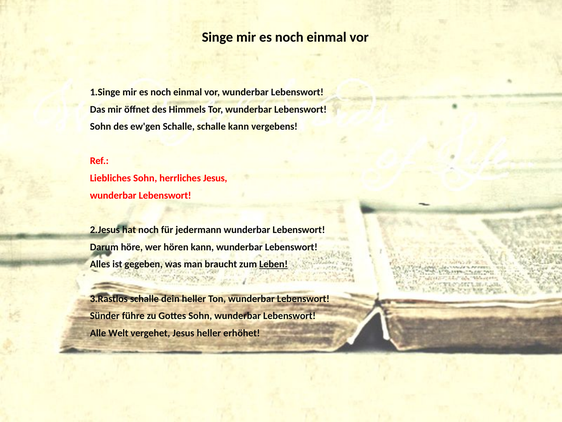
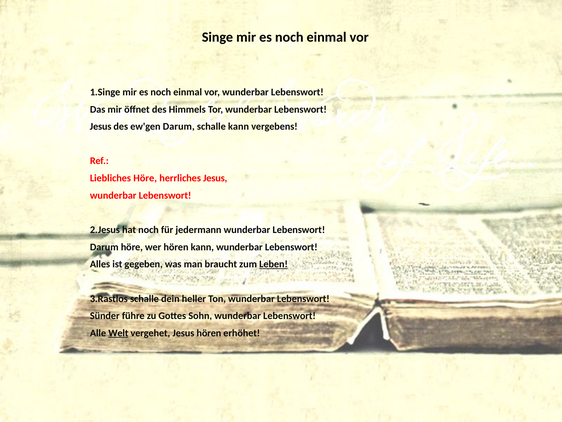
Sohn: Sohn -> Jesus (101, 126)
ew'gen Schalle: Schalle -> Darum (179, 126)
Liebliches Sohn: Sohn -> Höre (145, 178)
Welt underline: none -> present (118, 333)
Jesus heller: heller -> hören (209, 333)
